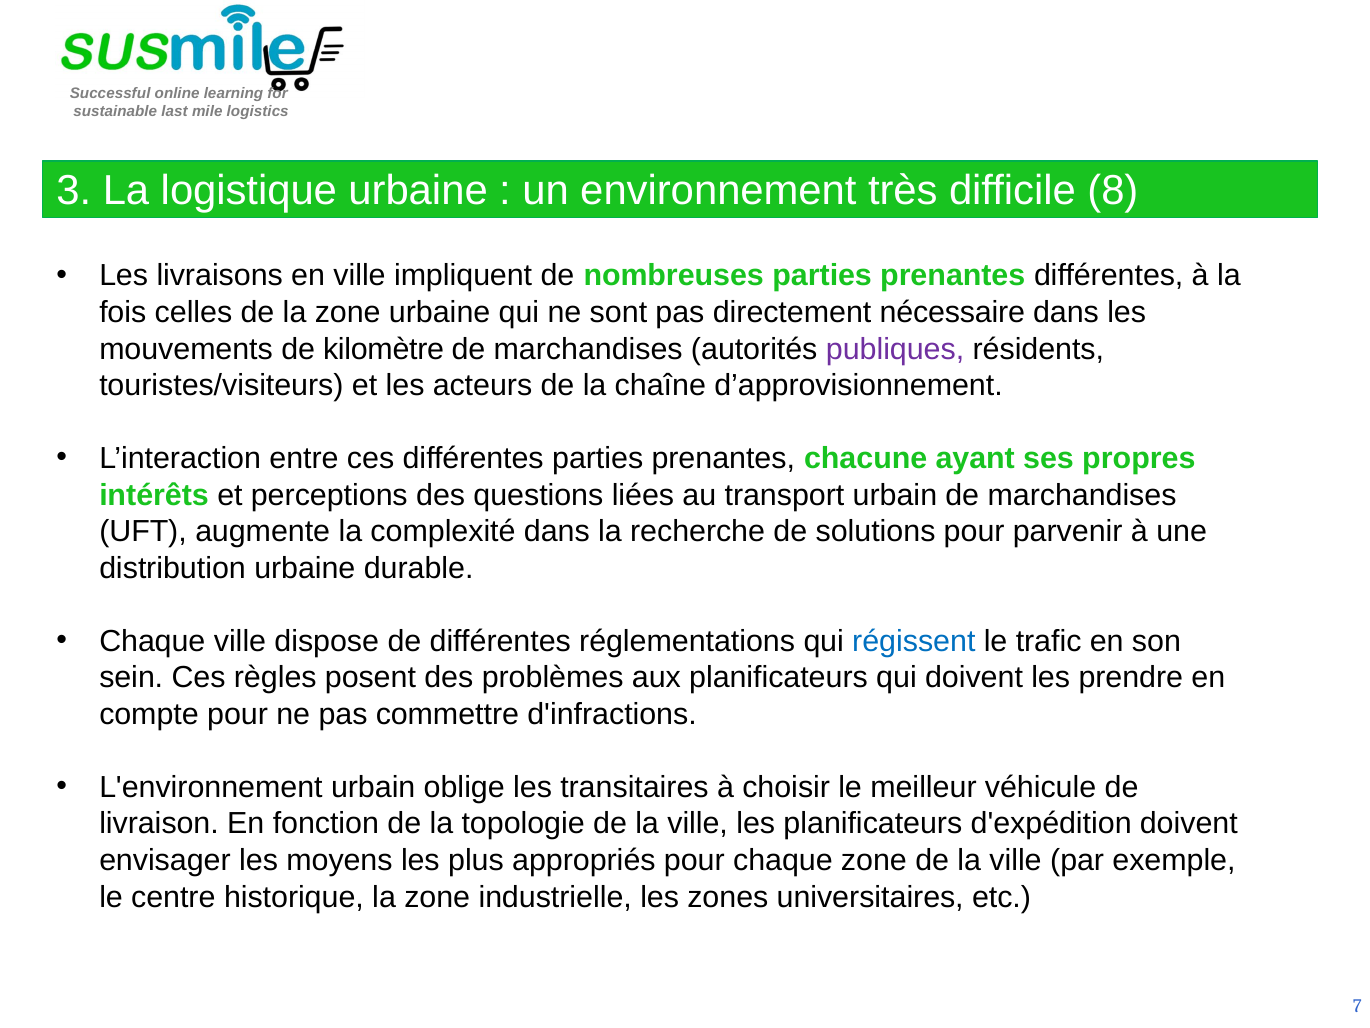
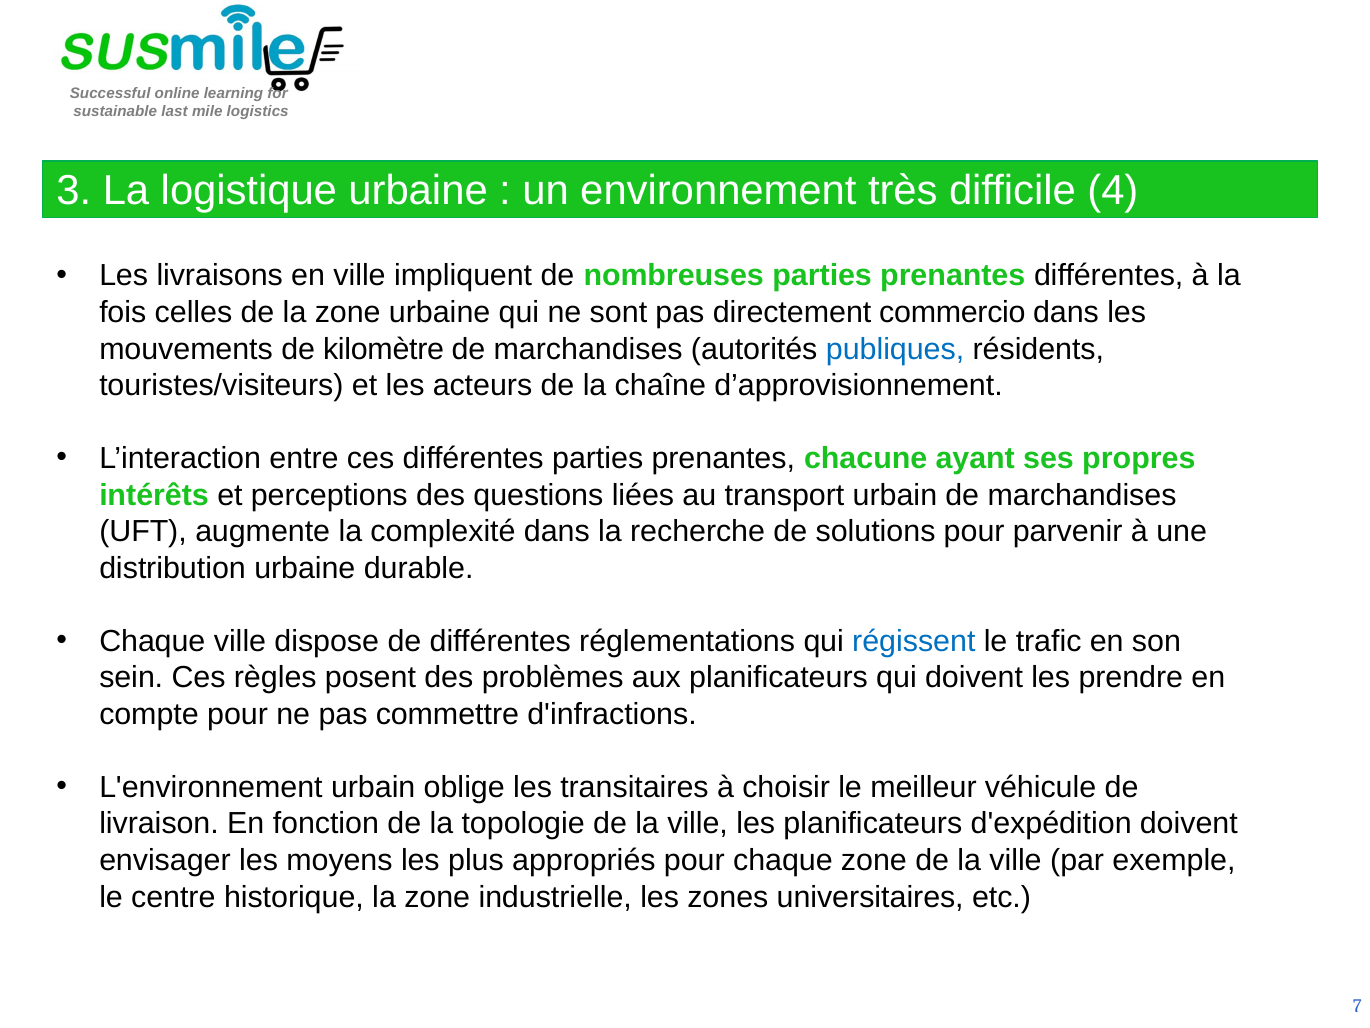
8: 8 -> 4 (1113, 190)
nécessaire: nécessaire -> commercio (952, 312)
publiques colour: purple -> blue (895, 349)
